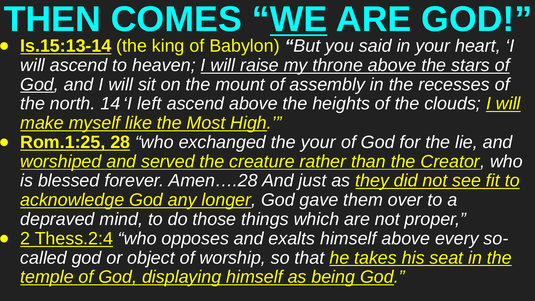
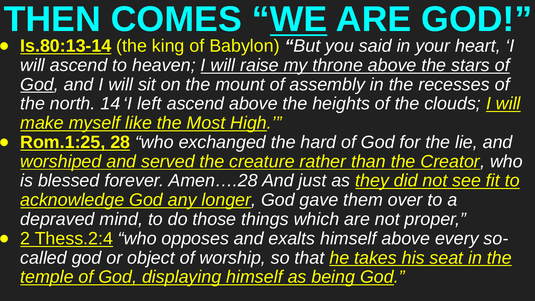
Is.15:13-14: Is.15:13-14 -> Is.80:13-14 (66, 46)
the your: your -> hard (318, 142)
